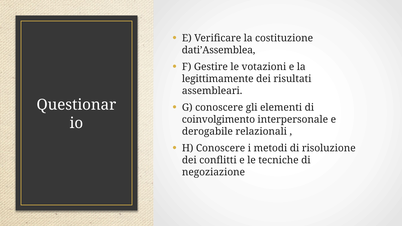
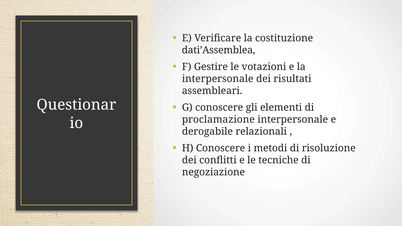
legittimamente: legittimamente -> interpersonale (218, 79)
coinvolgimento: coinvolgimento -> proclamazione (218, 120)
